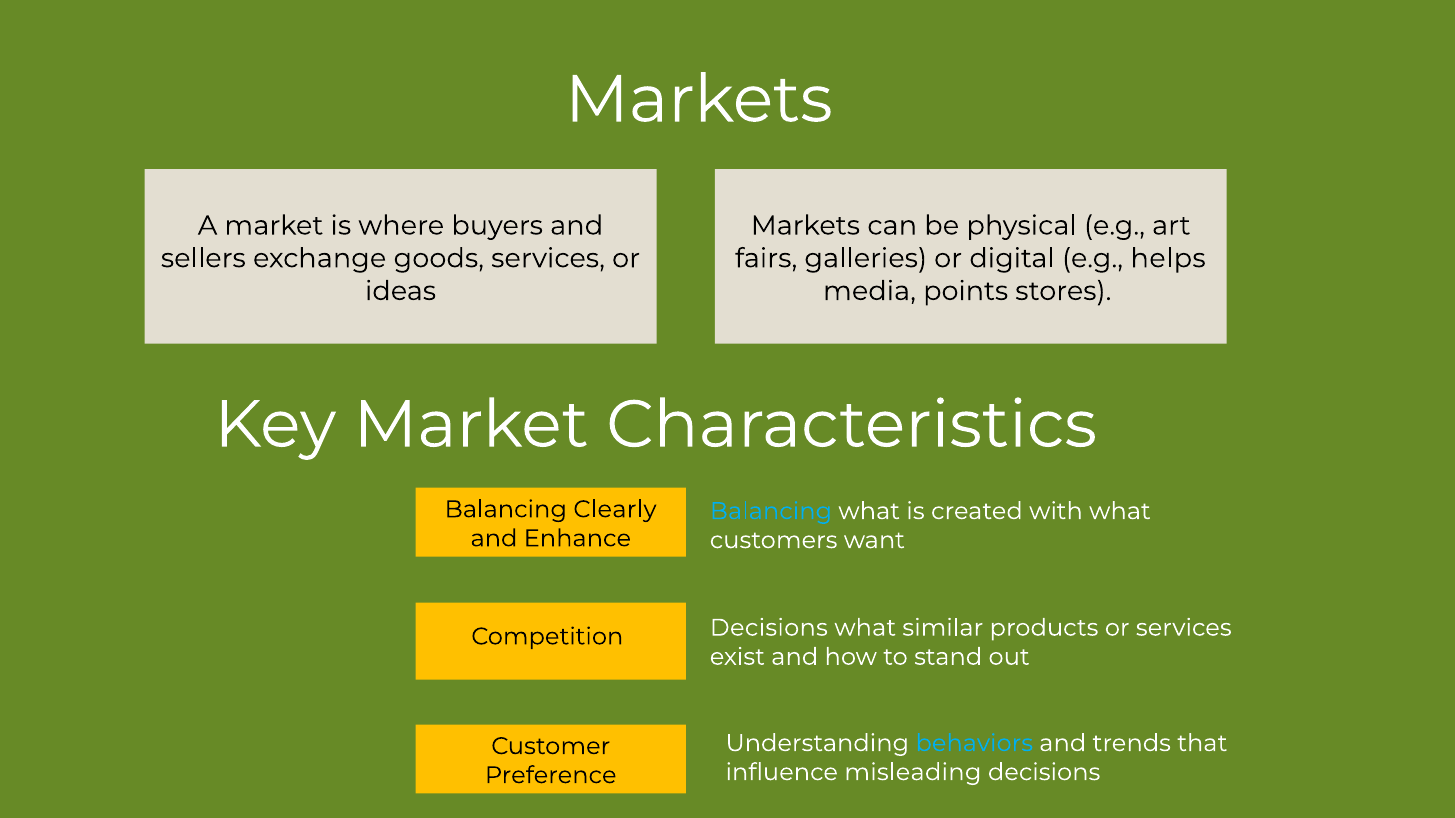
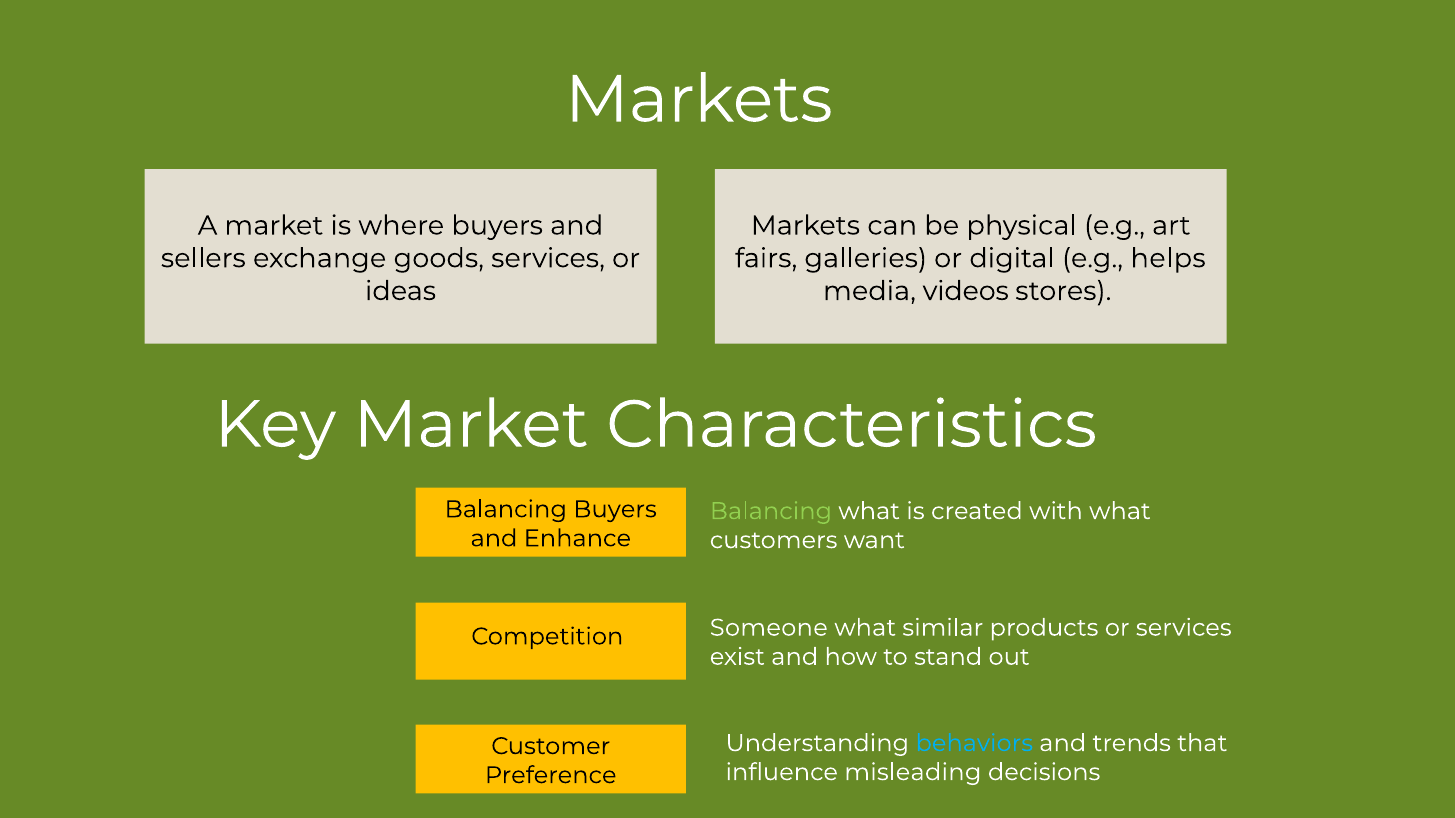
points: points -> videos (966, 291)
Balancing Clearly: Clearly -> Buyers (615, 510)
Balancing colour: light blue -> light green (771, 511)
Competition Decisions: Decisions -> Someone (769, 628)
